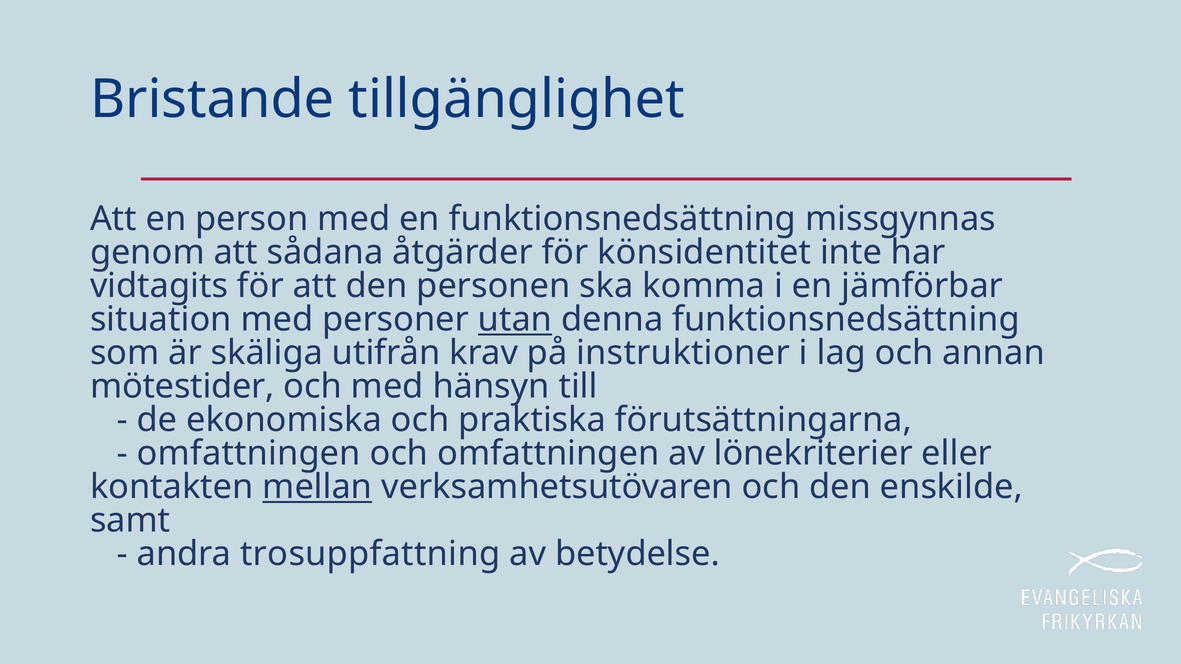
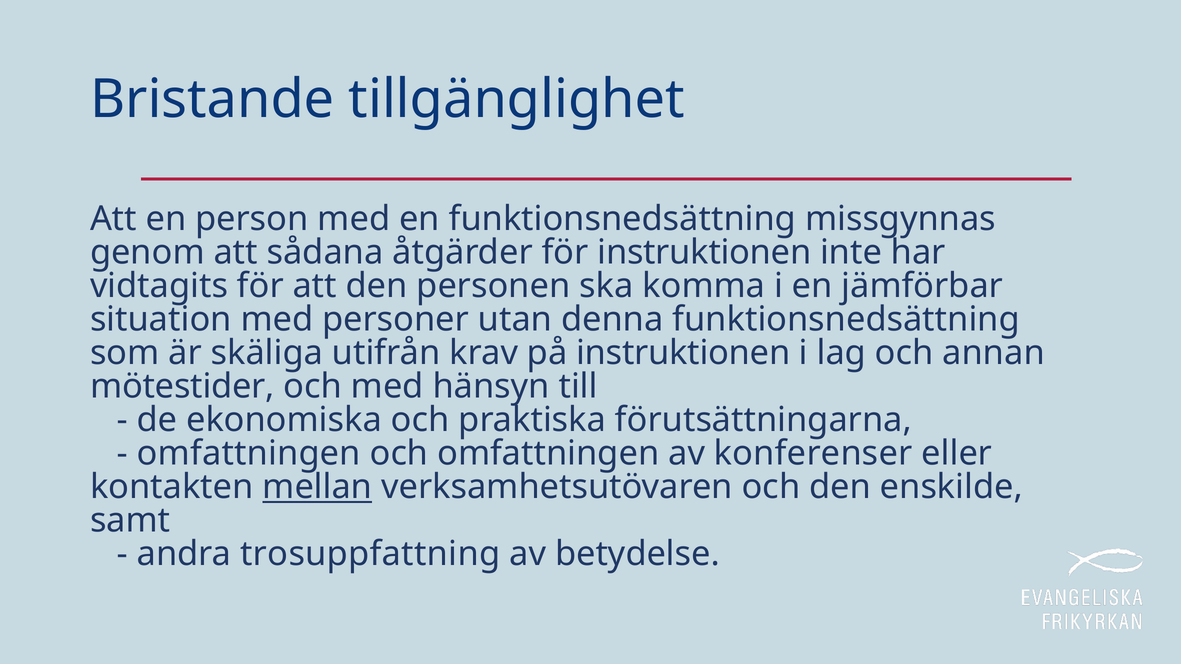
för könsidentitet: könsidentitet -> instruktionen (704, 253)
utan underline: present -> none (515, 320)
på instruktioner: instruktioner -> instruktionen (683, 353)
lönekriterier: lönekriterier -> konferenser (813, 454)
